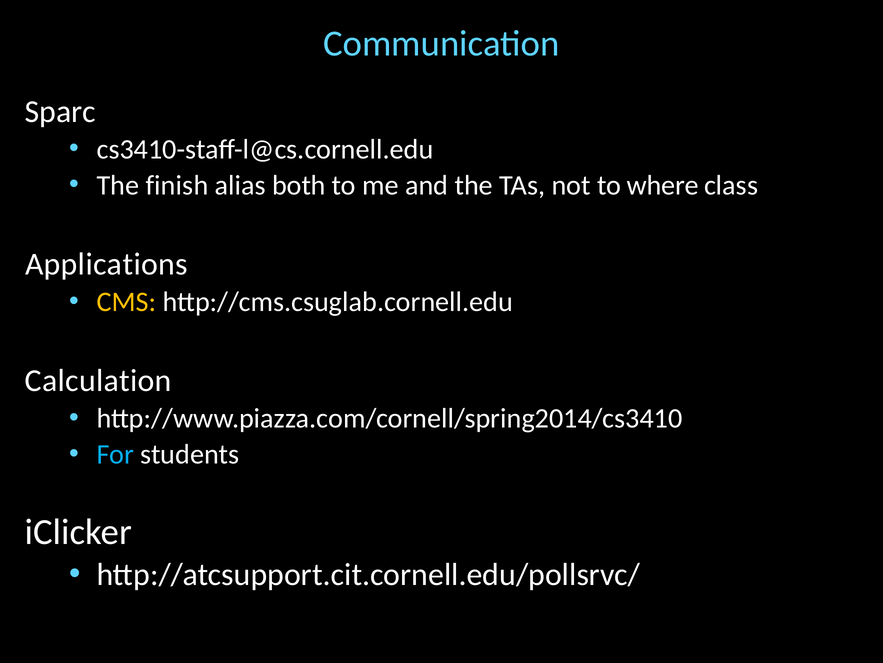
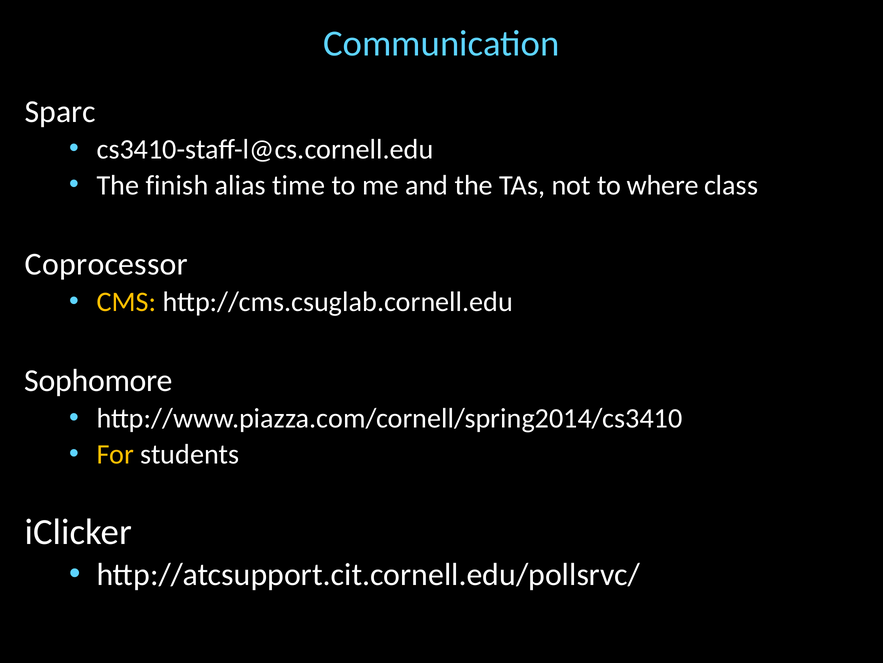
both: both -> time (299, 185)
Applications: Applications -> Coprocessor (106, 264)
Calculation: Calculation -> Sophomore (99, 380)
For colour: light blue -> yellow (115, 454)
